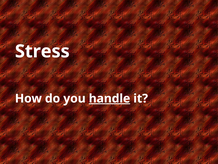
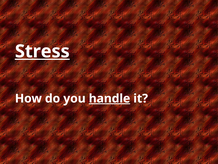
Stress underline: none -> present (42, 51)
